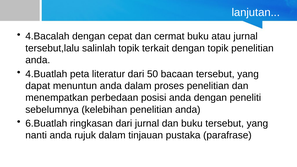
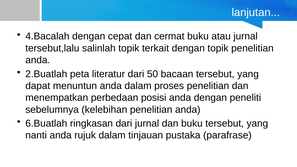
4.Buatlah: 4.Buatlah -> 2.Buatlah (46, 74)
